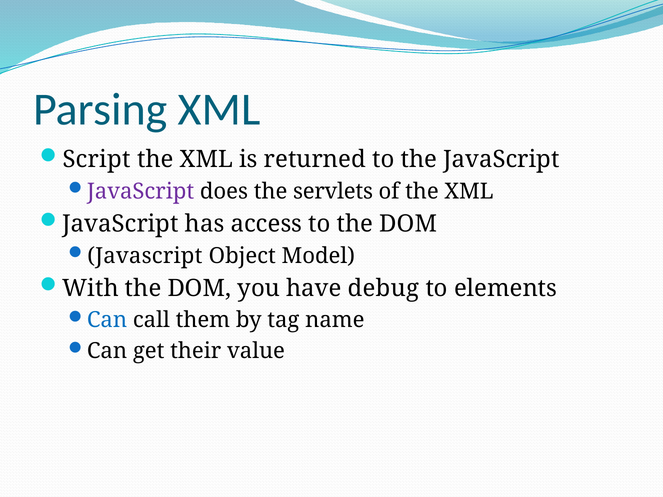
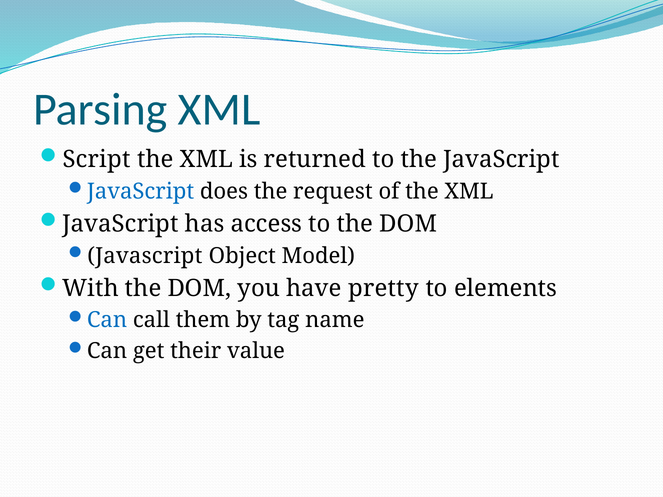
JavaScript colour: purple -> blue (141, 192)
servlets: servlets -> request (333, 192)
debug: debug -> pretty (383, 288)
